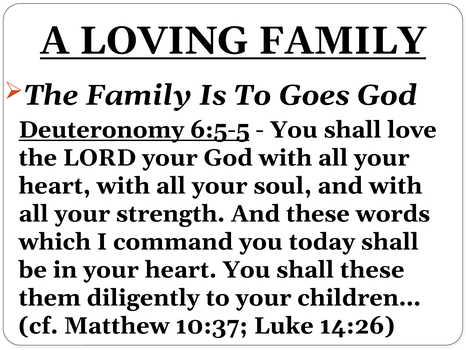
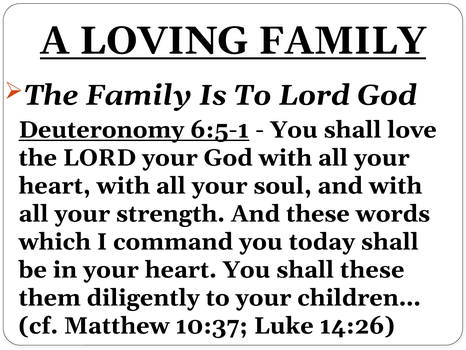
To Goes: Goes -> Lord (314, 95)
6:5-5: 6:5-5 -> 6:5-1 (220, 130)
